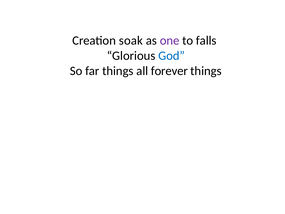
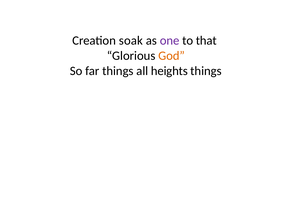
falls: falls -> that (206, 40)
God colour: blue -> orange (172, 56)
forever: forever -> heights (169, 71)
